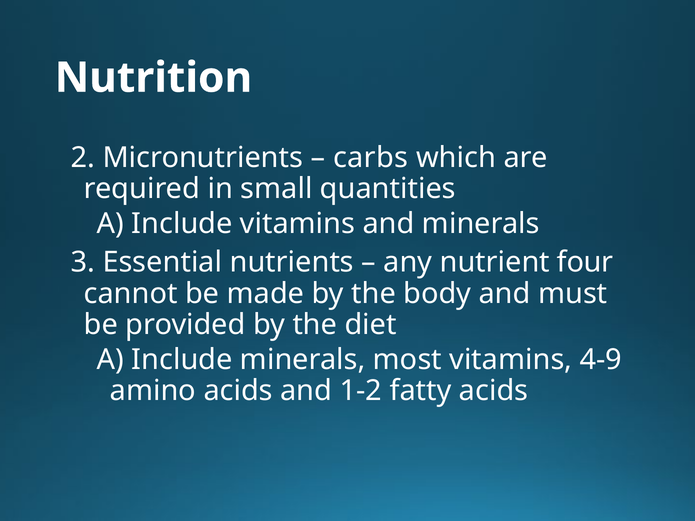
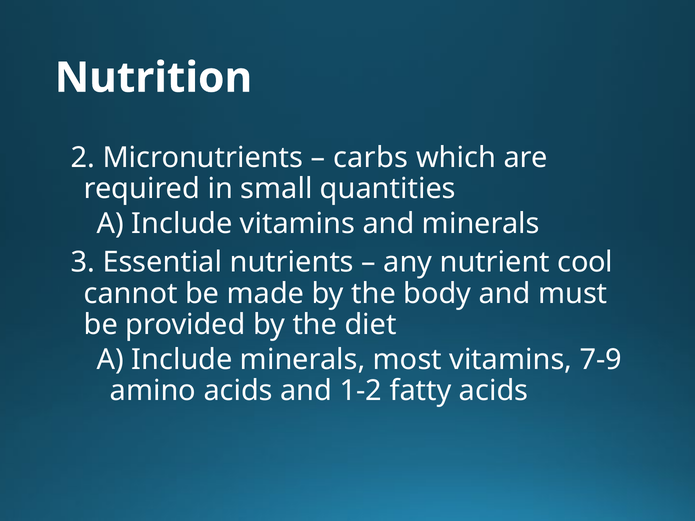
four: four -> cool (585, 262)
4-9: 4-9 -> 7-9 (601, 360)
